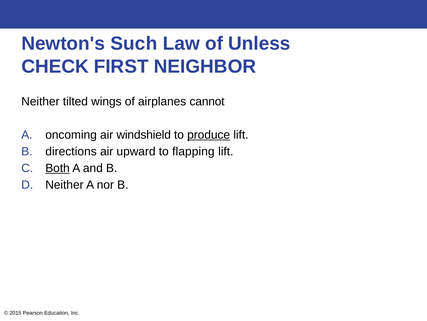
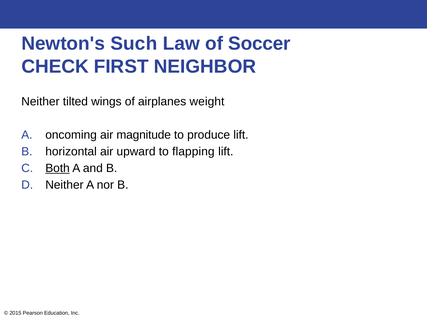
Unless: Unless -> Soccer (259, 44)
cannot: cannot -> weight (207, 101)
windshield: windshield -> magnitude (144, 135)
produce underline: present -> none (209, 135)
directions: directions -> horizontal (71, 151)
